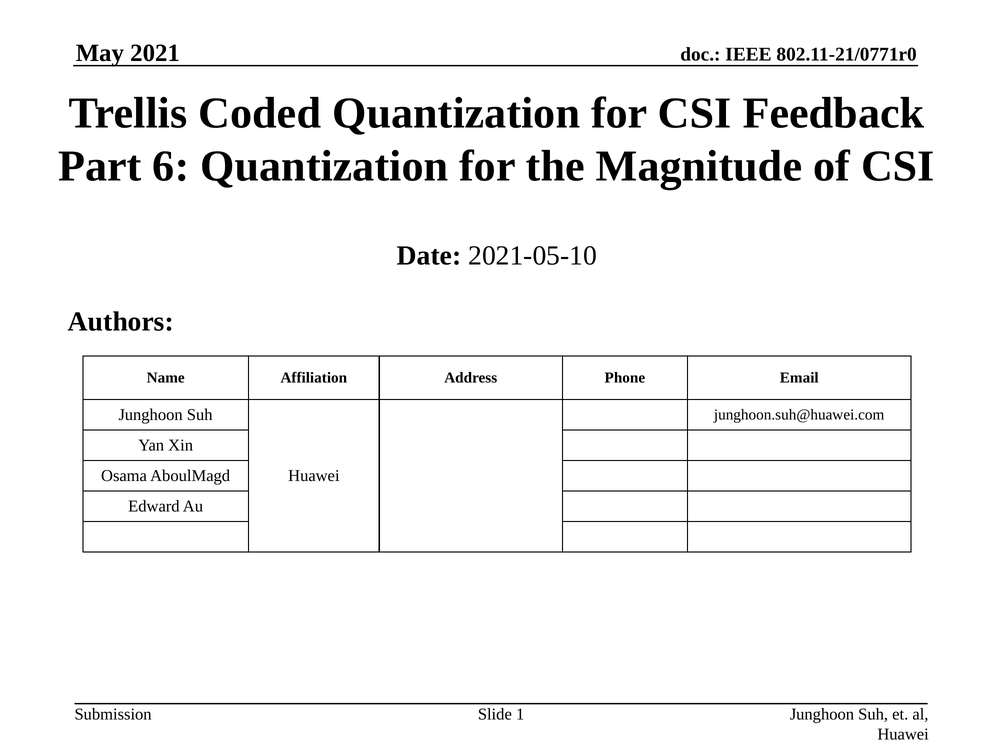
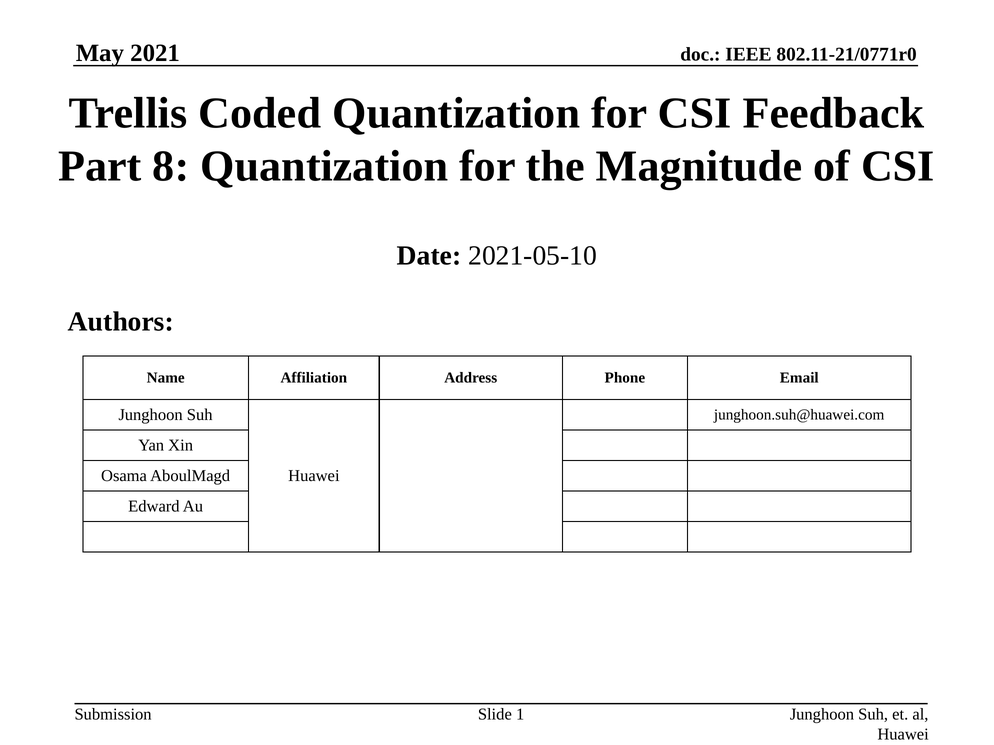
6: 6 -> 8 (171, 166)
